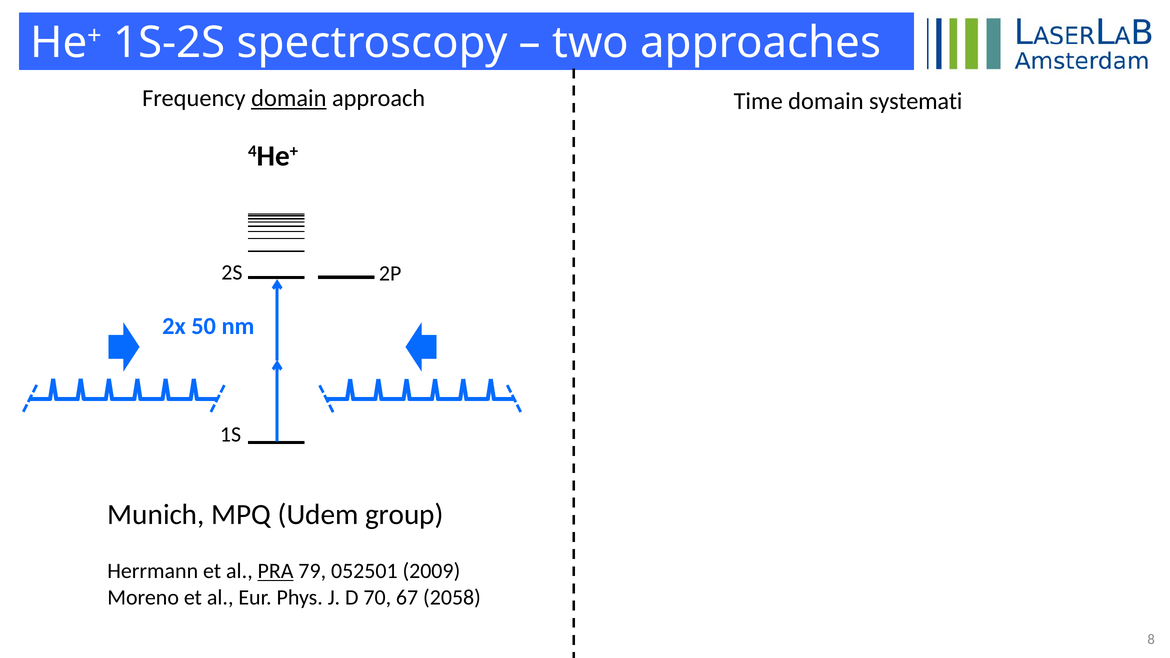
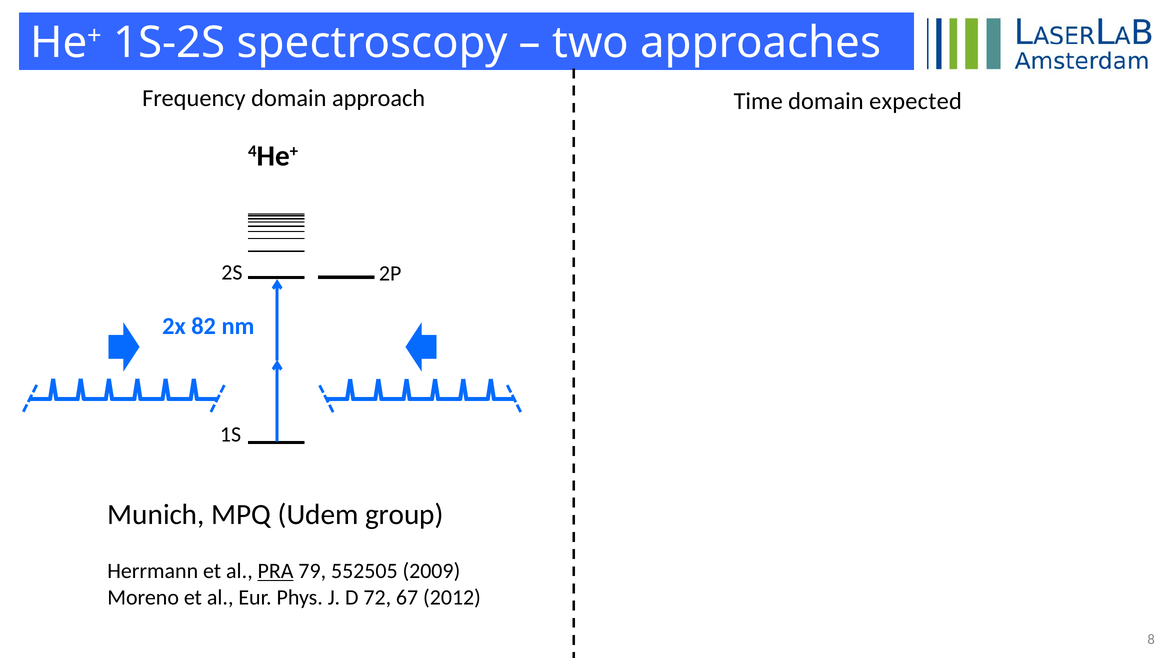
domain underline: present -> none (289, 98)
systemati: systemati -> expected (915, 101)
50: 50 -> 82 (204, 327)
052501: 052501 -> 552505 (364, 571)
70: 70 -> 72 (377, 597)
2058: 2058 -> 2012 (452, 597)
